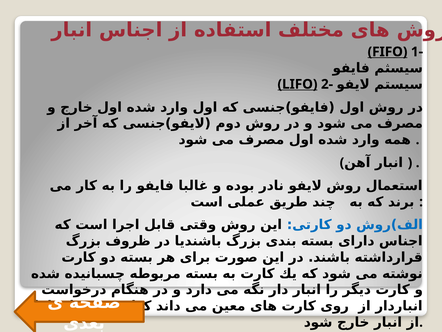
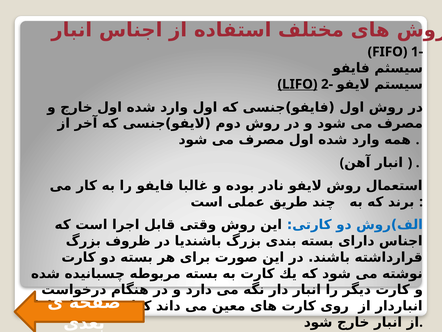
FIFO underline: present -> none (388, 52)
